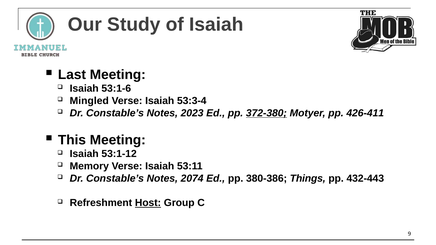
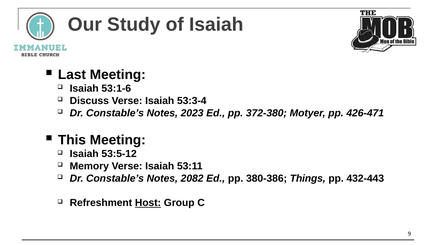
Mingled: Mingled -> Discuss (89, 101)
372-380 underline: present -> none (266, 113)
426-411: 426-411 -> 426-471 (365, 113)
53:1-12: 53:1-12 -> 53:5-12 (119, 154)
2074: 2074 -> 2082 (192, 179)
